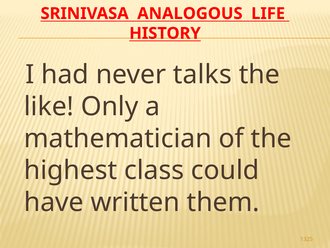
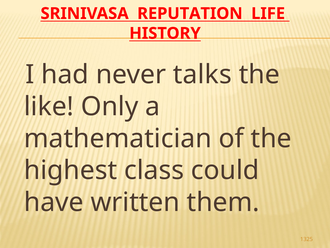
ANALOGOUS: ANALOGOUS -> REPUTATION (190, 14)
